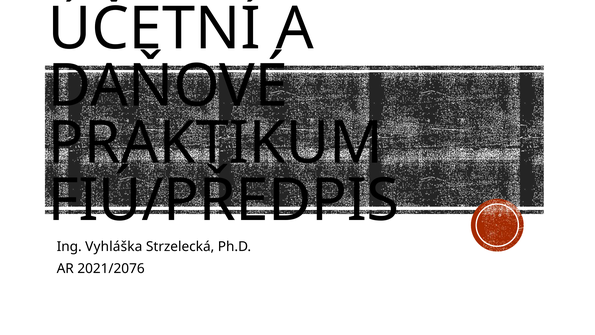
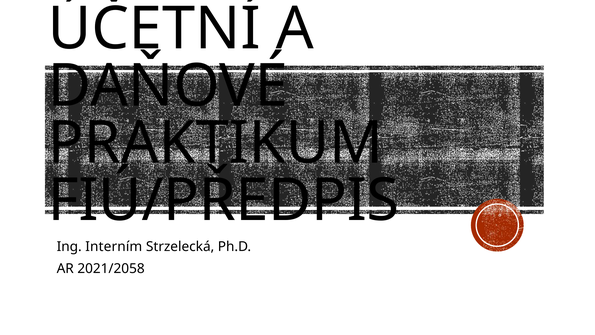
Vyhláška: Vyhláška -> Interním (114, 246)
2021/2076: 2021/2076 -> 2021/2058 (111, 268)
